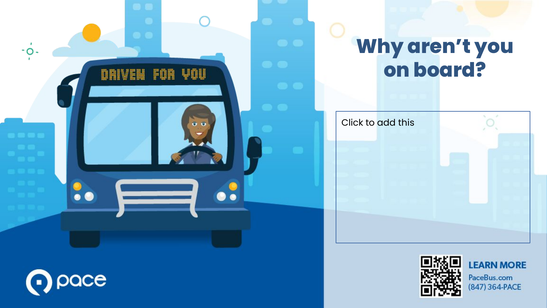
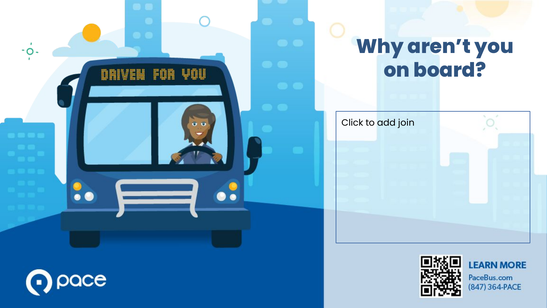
this: this -> join (406, 123)
